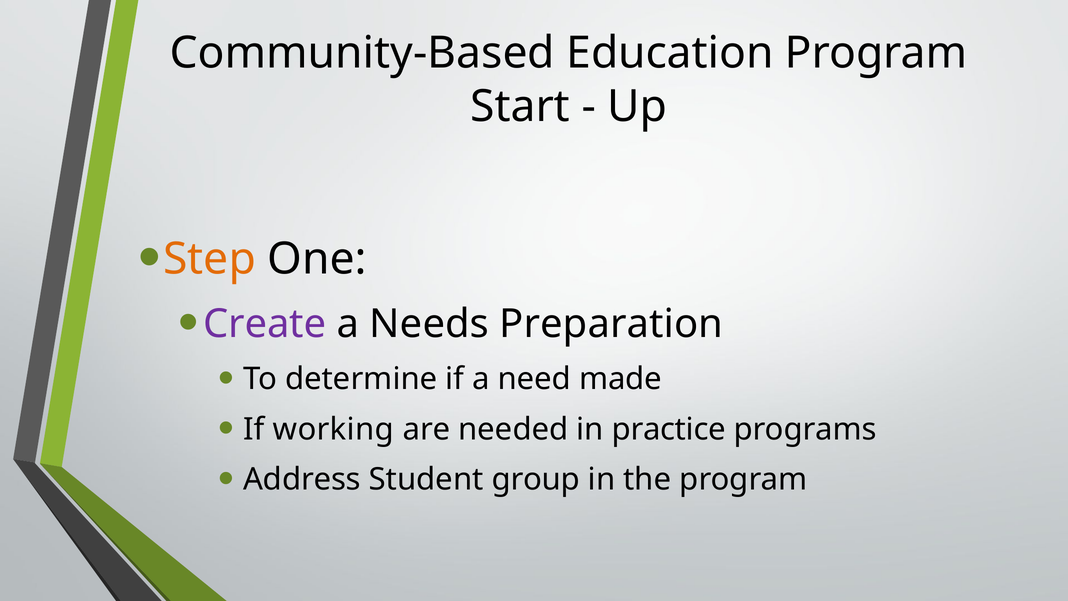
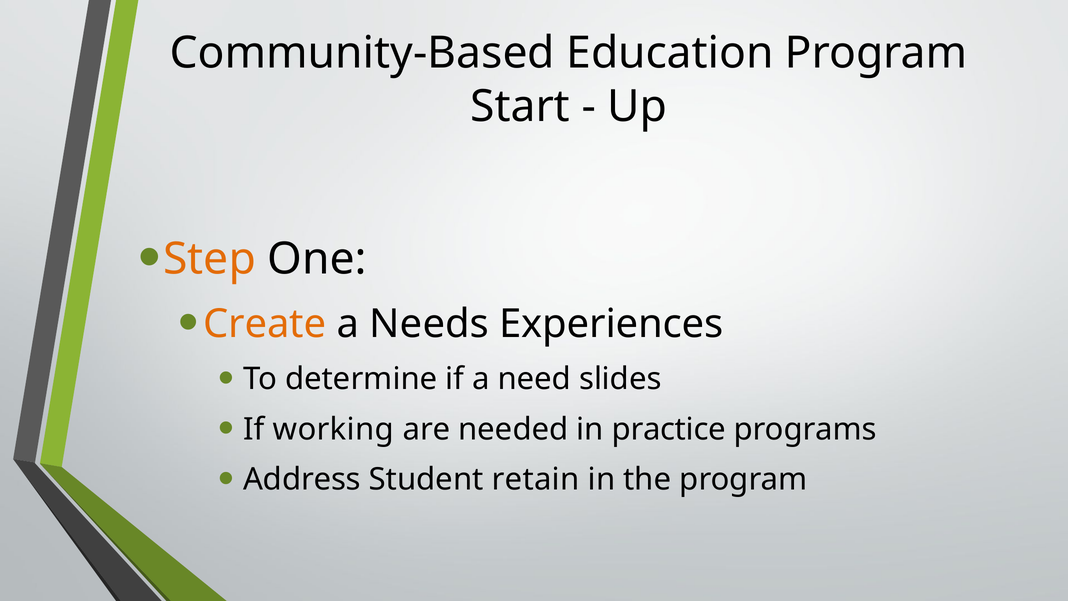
Create colour: purple -> orange (265, 324)
Preparation: Preparation -> Experiences (611, 324)
made: made -> slides (620, 379)
group: group -> retain (536, 479)
